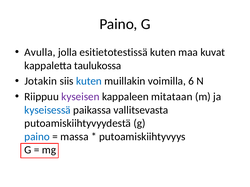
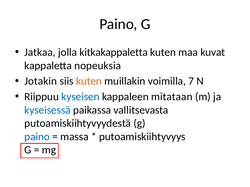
Avulla: Avulla -> Jatkaa (40, 52)
esitietotestissä: esitietotestissä -> kitkakappaletta (114, 52)
taulukossa: taulukossa -> nopeuksia (98, 66)
kuten colour: blue -> orange (89, 81)
6: 6 -> 7 (191, 81)
kyseisen colour: purple -> blue (80, 97)
